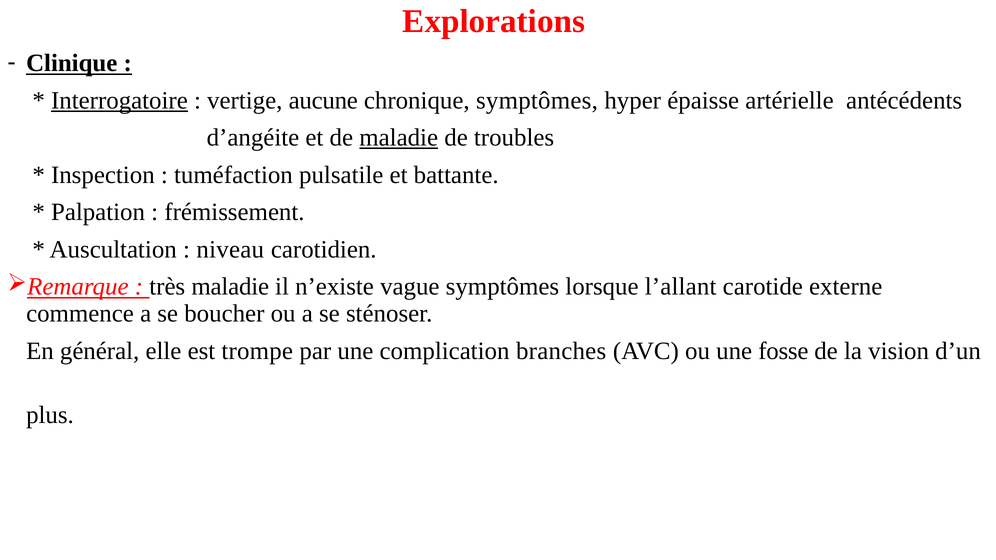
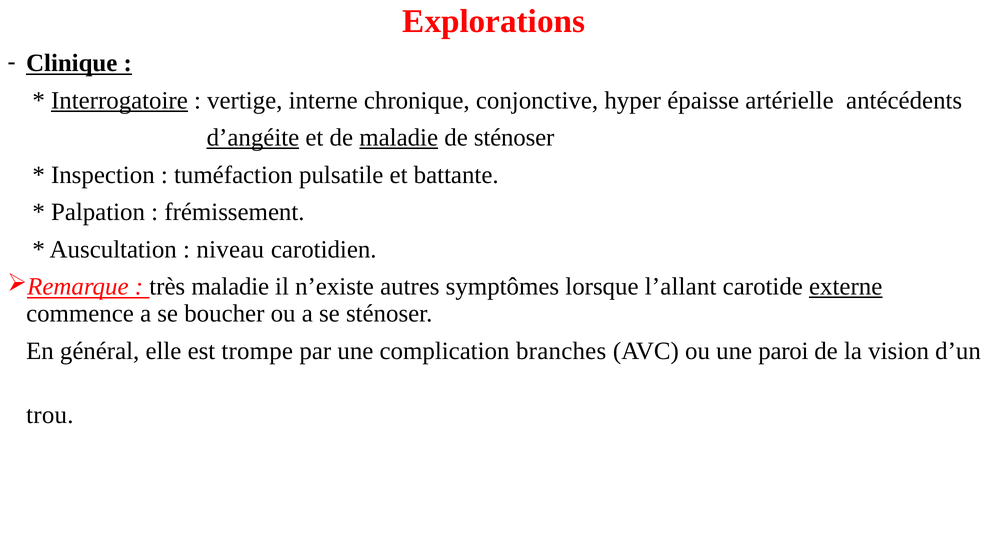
aucune: aucune -> interne (323, 101)
chronique symptômes: symptômes -> conjonctive (537, 101)
d’angéite underline: none -> present (253, 138)
de troubles: troubles -> sténoser (514, 138)
vague: vague -> autres (410, 287)
externe underline: none -> present (846, 287)
fosse: fosse -> paroi (783, 351)
plus: plus -> trou (50, 415)
